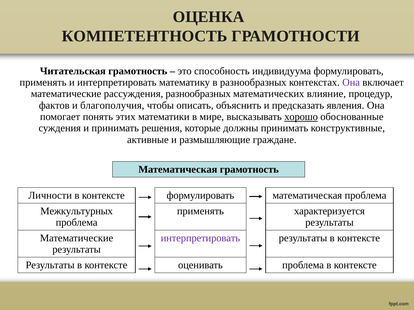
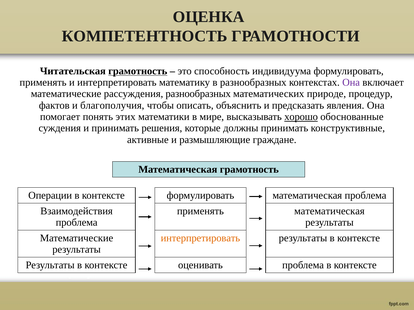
грамотность underline: none -> present (138, 71)
влияние: влияние -> природе (326, 94)
Личности: Личности -> Операции (50, 196)
Межкультурных: Межкультурных -> Взаимодействия (77, 211)
применять характеризуется: характеризуется -> математическая (329, 211)
интерпретировать colour: purple -> orange (200, 238)
